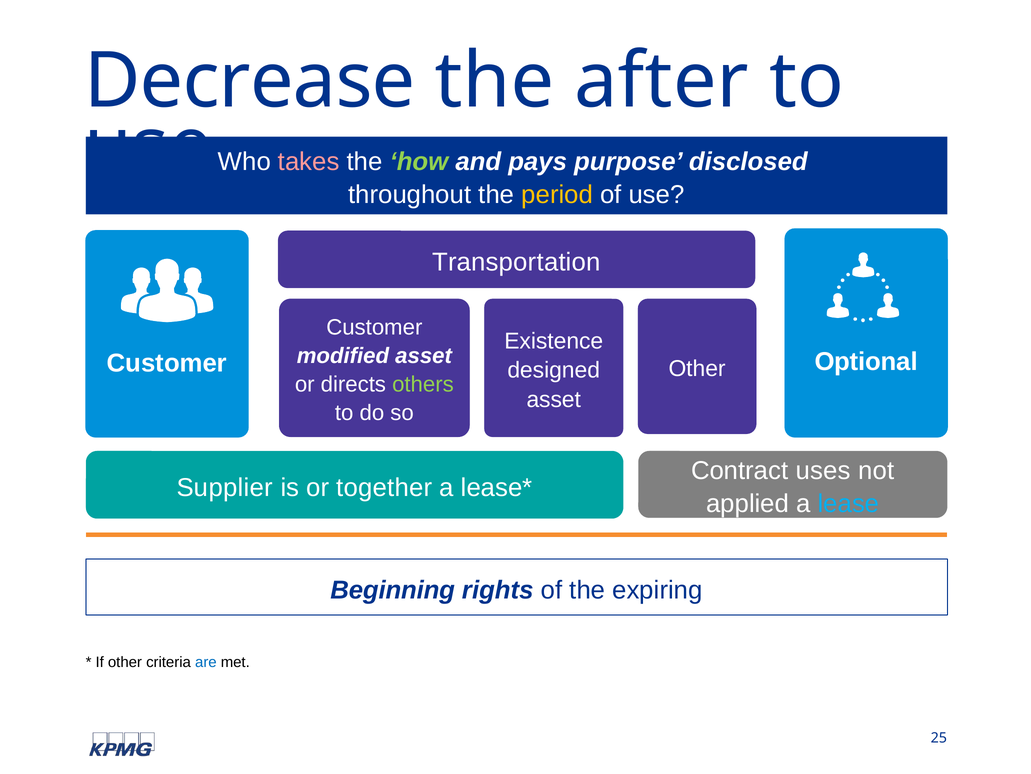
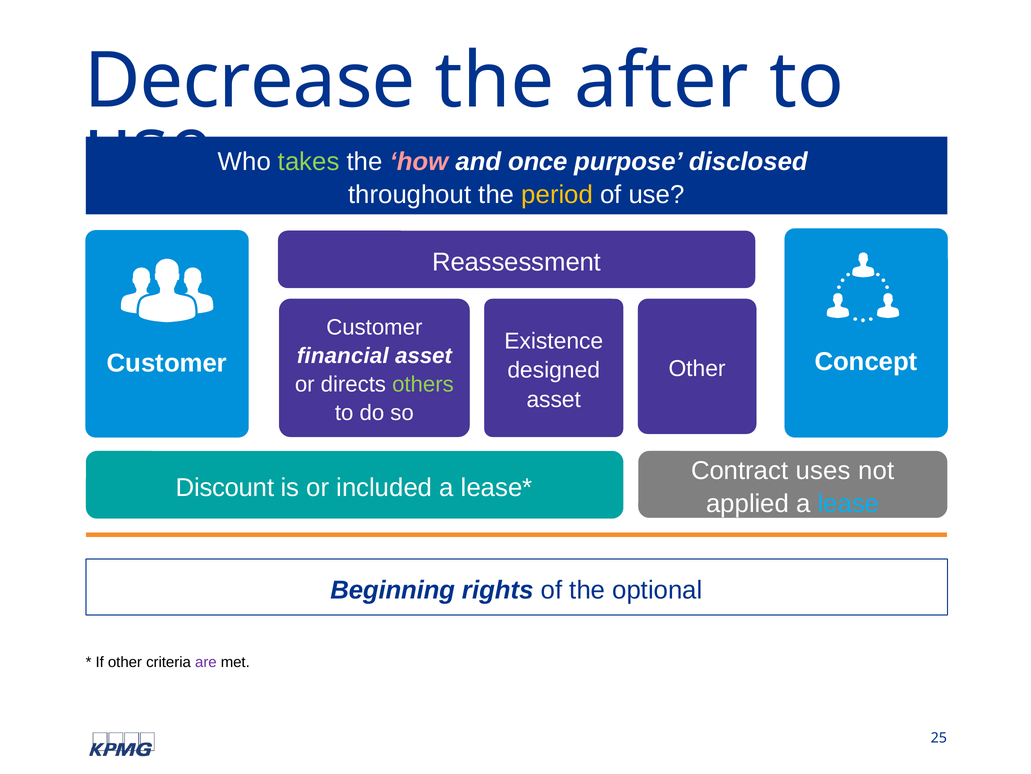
takes colour: pink -> light green (309, 162)
how colour: light green -> pink (419, 162)
pays: pays -> once (538, 162)
Transportation: Transportation -> Reassessment (517, 262)
modified: modified -> financial (343, 356)
Optional: Optional -> Concept (866, 362)
Supplier: Supplier -> Discount (225, 487)
together: together -> included (384, 487)
expiring: expiring -> optional (657, 589)
are colour: blue -> purple (206, 662)
